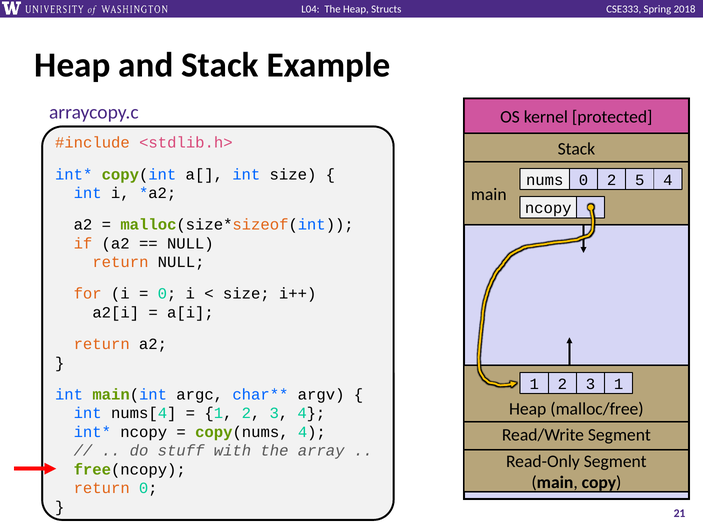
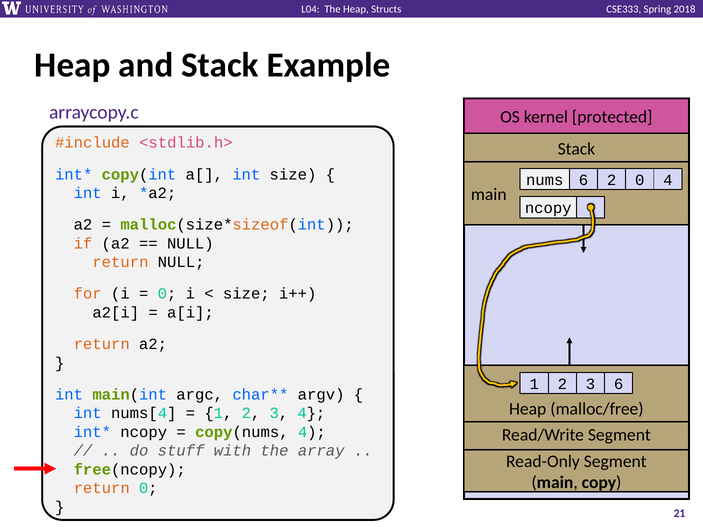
nums 0: 0 -> 6 (583, 180)
2 5: 5 -> 0 (640, 180)
1: 1 -> 6 (619, 384)
